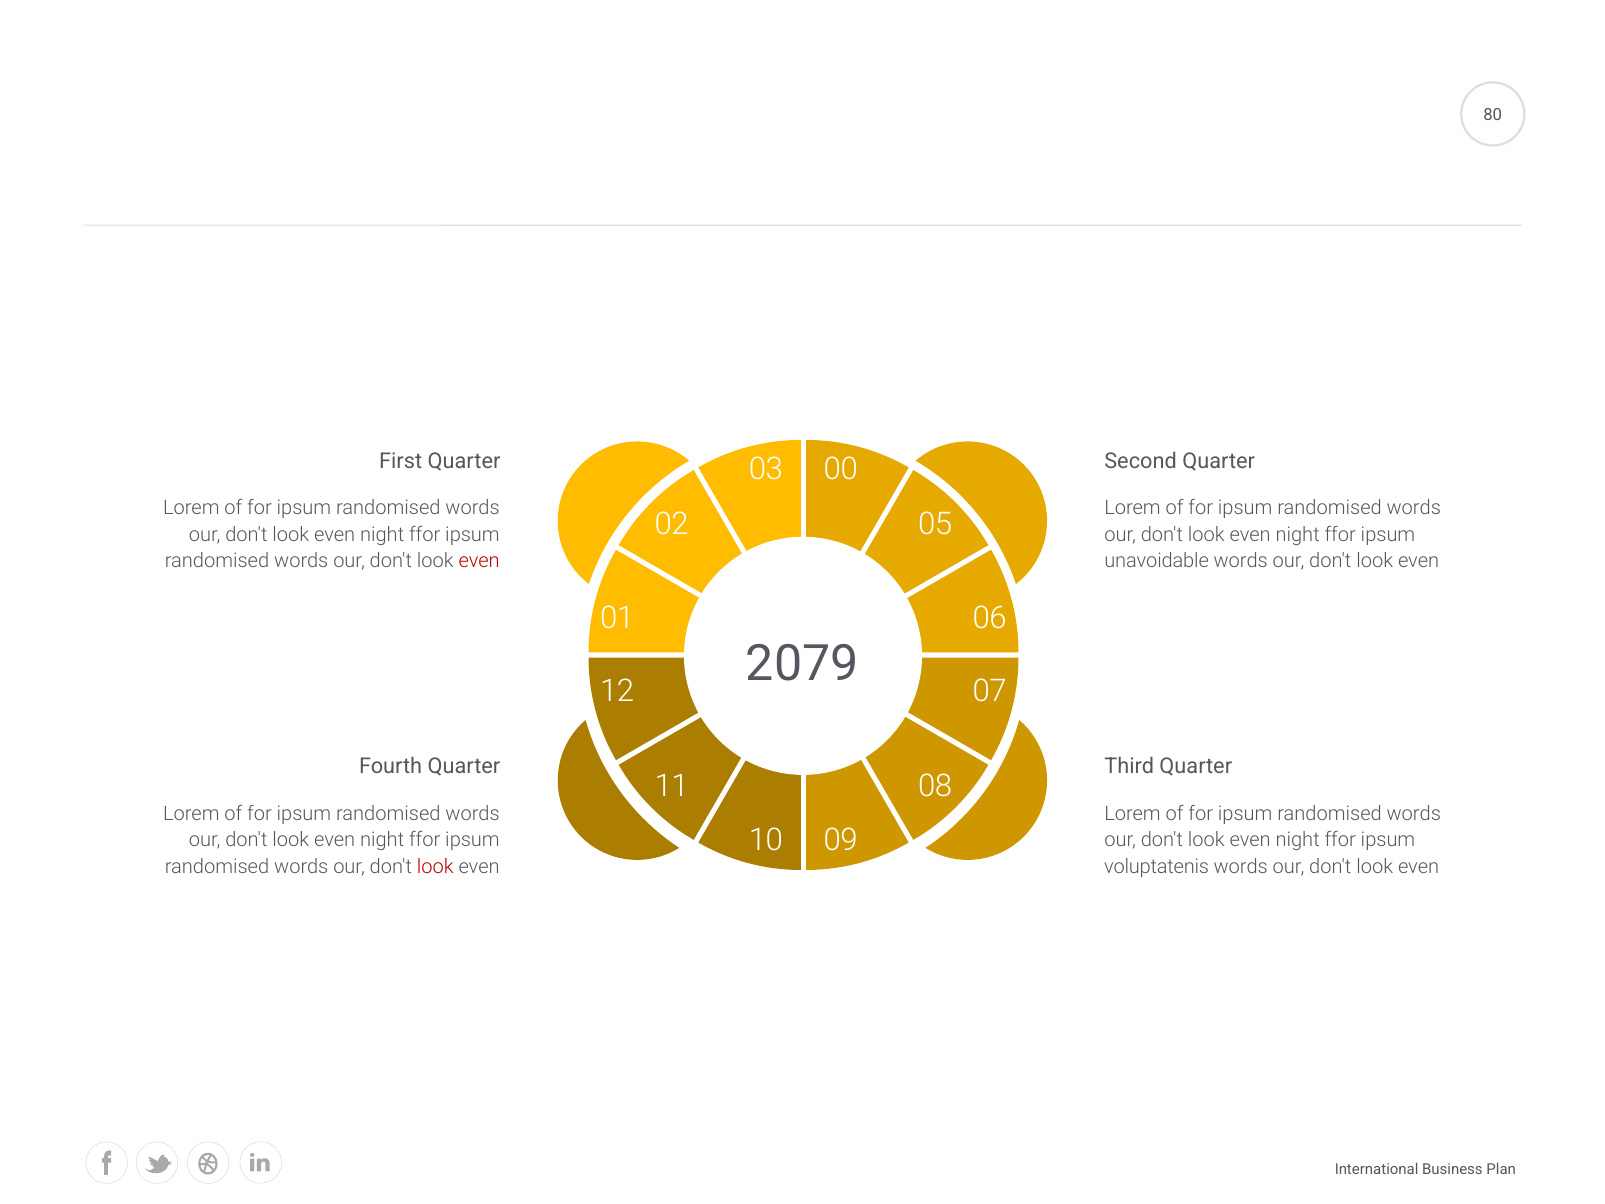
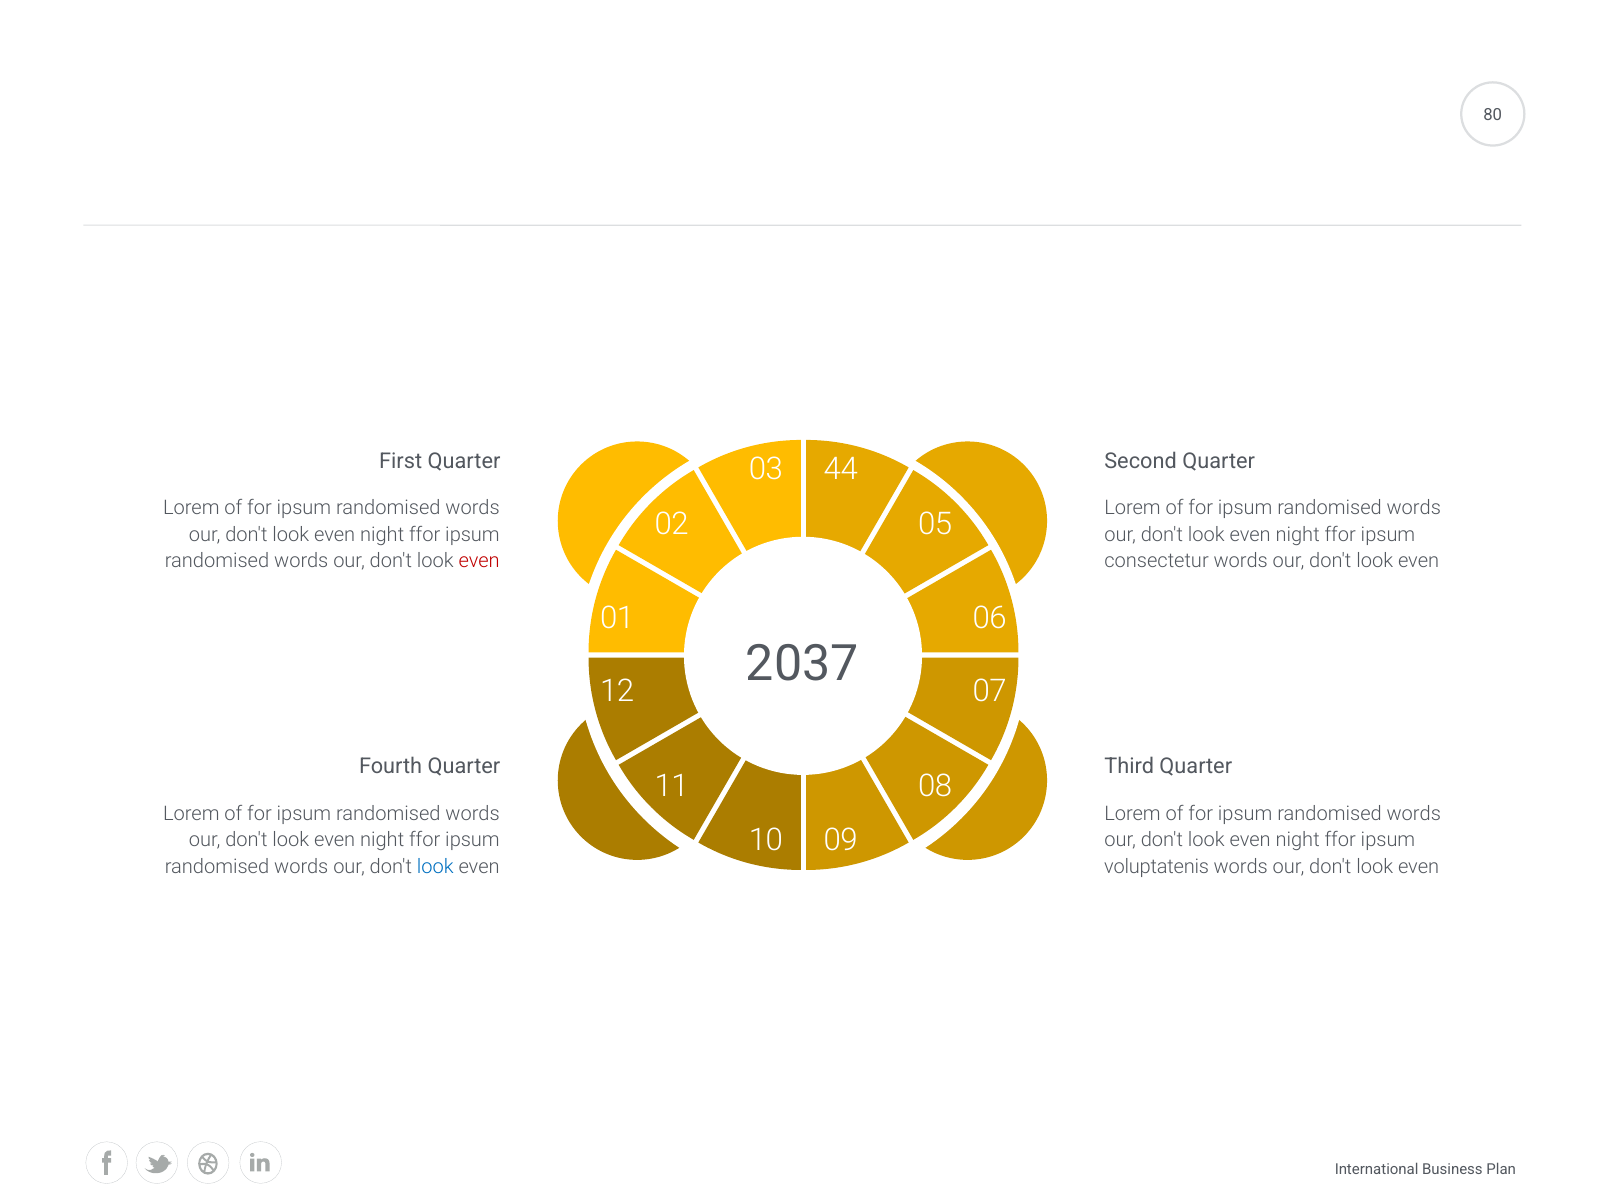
00: 00 -> 44 (841, 470)
unavoidable: unavoidable -> consectetur (1157, 561)
2079: 2079 -> 2037 (802, 664)
look colour: red -> blue (435, 866)
